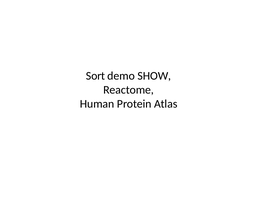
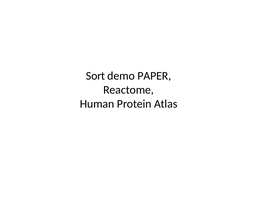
SHOW: SHOW -> PAPER (154, 76)
